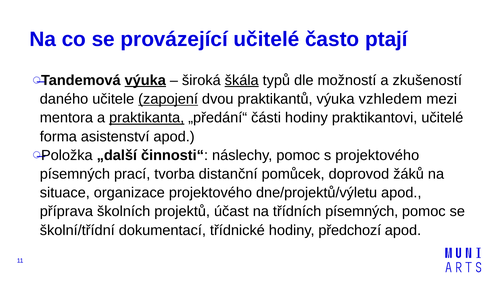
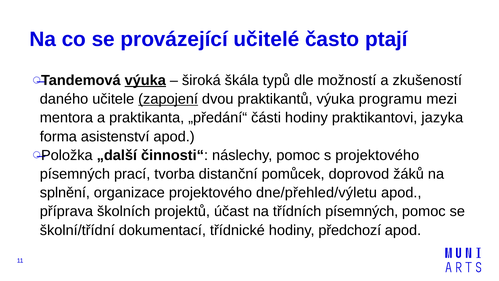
škála underline: present -> none (242, 80)
vzhledem: vzhledem -> programu (390, 99)
praktikanta underline: present -> none (147, 118)
praktikantovi učitelé: učitelé -> jazyka (442, 118)
situace: situace -> splnění (65, 193)
dne/projektů/výletu: dne/projektů/výletu -> dne/přehled/výletu (317, 193)
